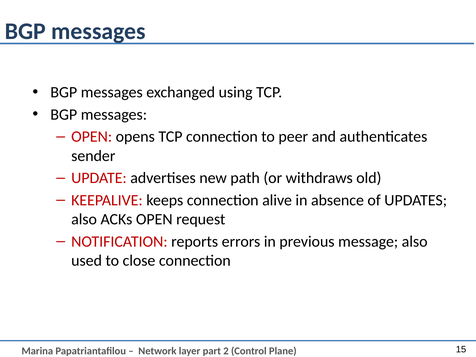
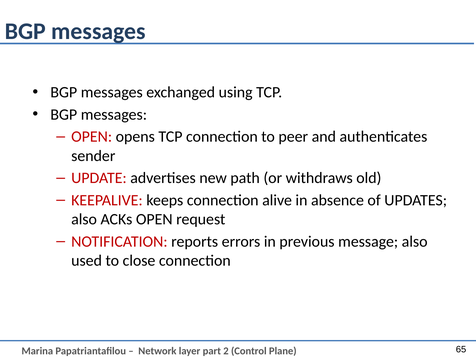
15: 15 -> 65 (461, 349)
